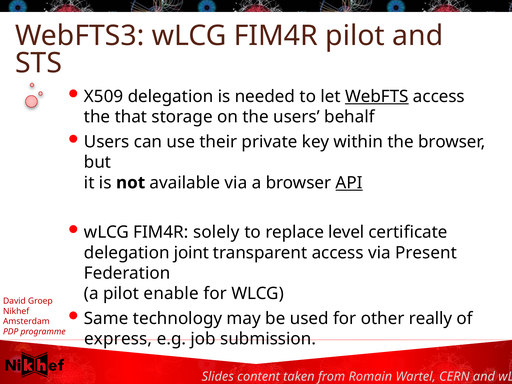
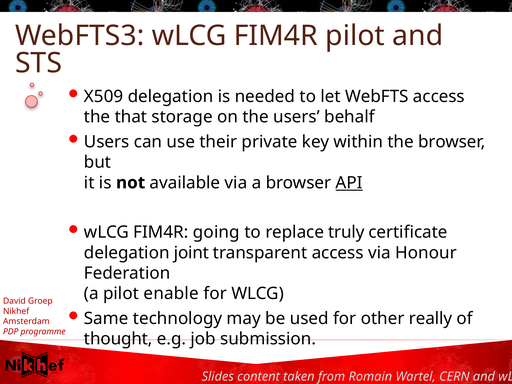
WebFTS underline: present -> none (377, 97)
solely: solely -> going (216, 232)
level: level -> truly (346, 232)
Present: Present -> Honour (426, 253)
express: express -> thought (118, 339)
